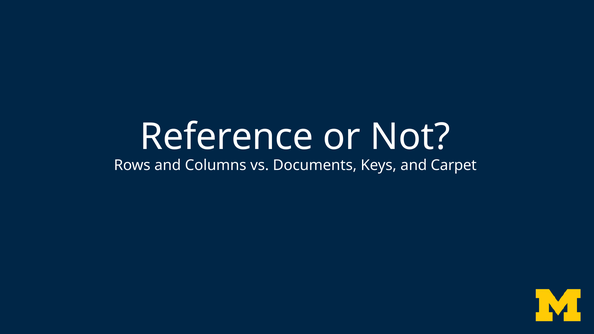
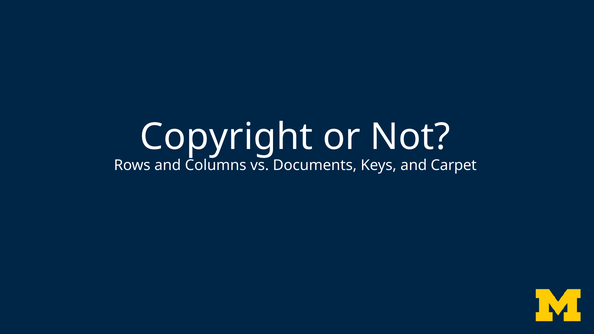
Reference: Reference -> Copyright (226, 137)
